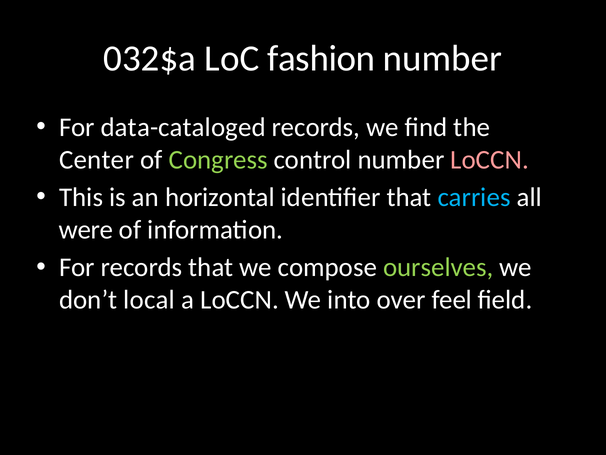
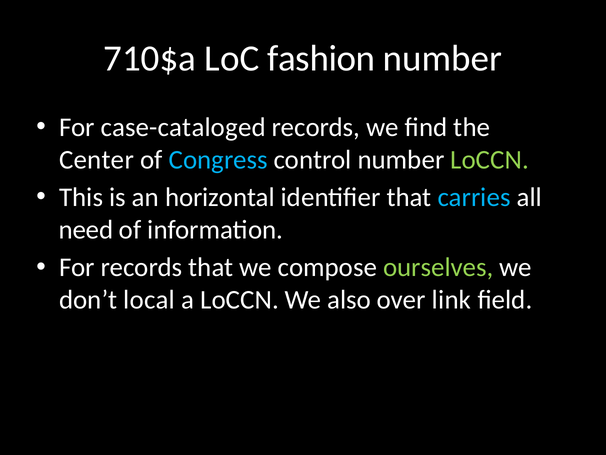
032$a: 032$a -> 710$a (150, 59)
data-cataloged: data-cataloged -> case-cataloged (183, 127)
Congress colour: light green -> light blue (218, 159)
LoCCN colour: pink -> light green (490, 159)
were: were -> need (86, 230)
into: into -> also (349, 300)
feel: feel -> link (451, 300)
